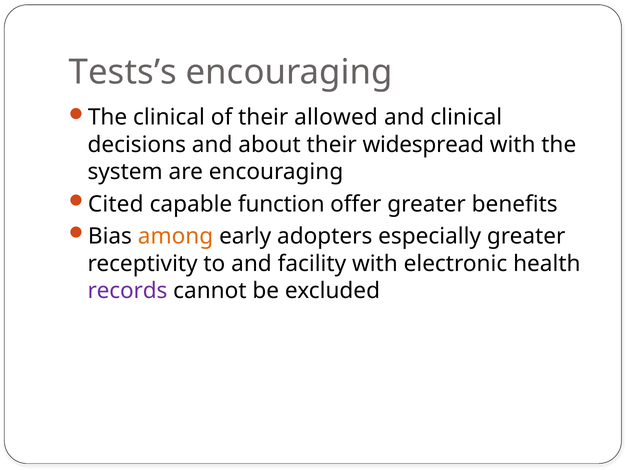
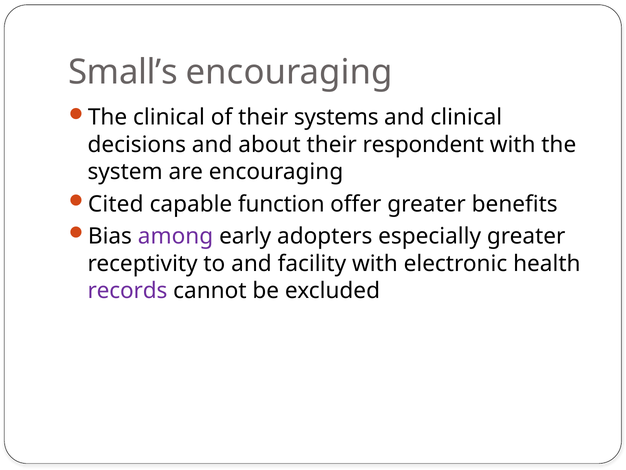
Tests’s: Tests’s -> Small’s (123, 72)
allowed: allowed -> systems (336, 117)
widespread: widespread -> respondent (423, 145)
among colour: orange -> purple (176, 236)
